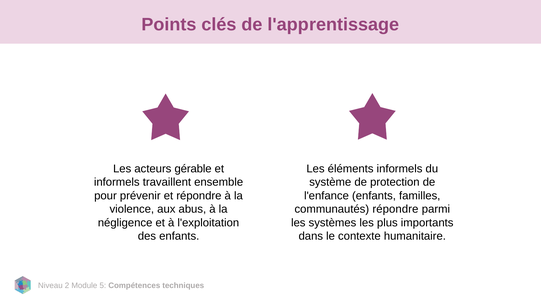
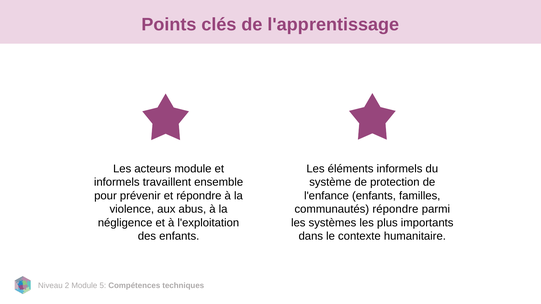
acteurs gérable: gérable -> module (193, 169)
